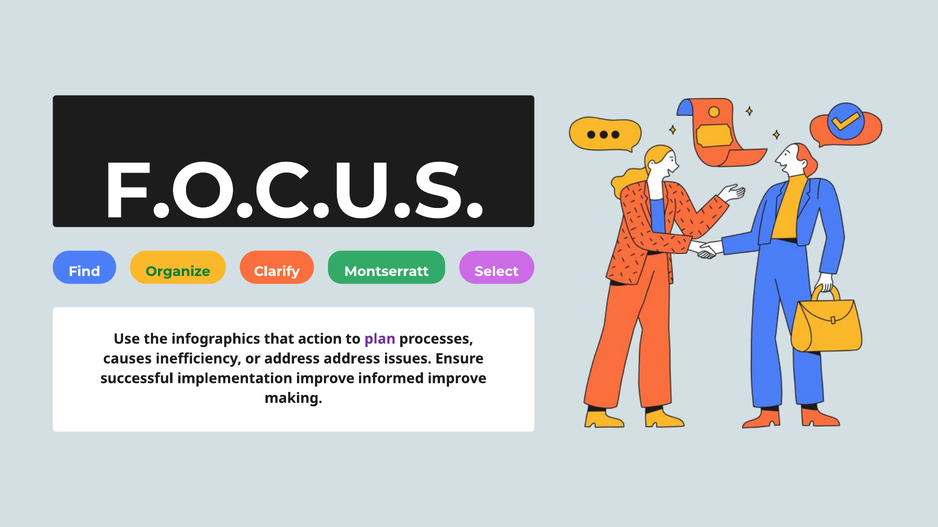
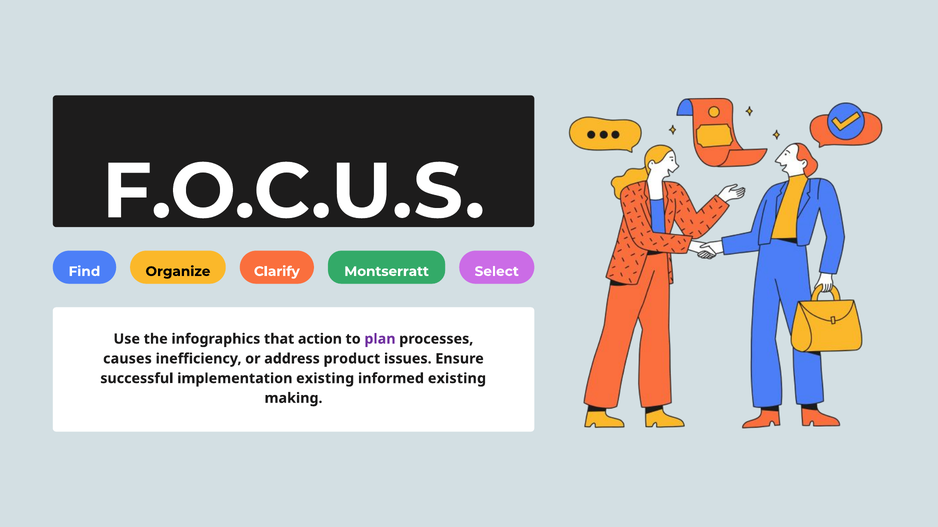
Organize colour: green -> black (178, 272)
address address: address -> product (352, 359)
implementation improve: improve -> existing (325, 379)
informed improve: improve -> existing (457, 379)
